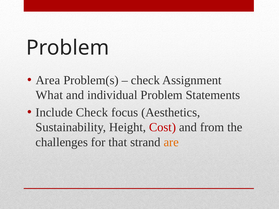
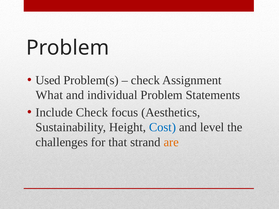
Area: Area -> Used (48, 80)
Cost colour: red -> blue (163, 127)
from: from -> level (212, 127)
